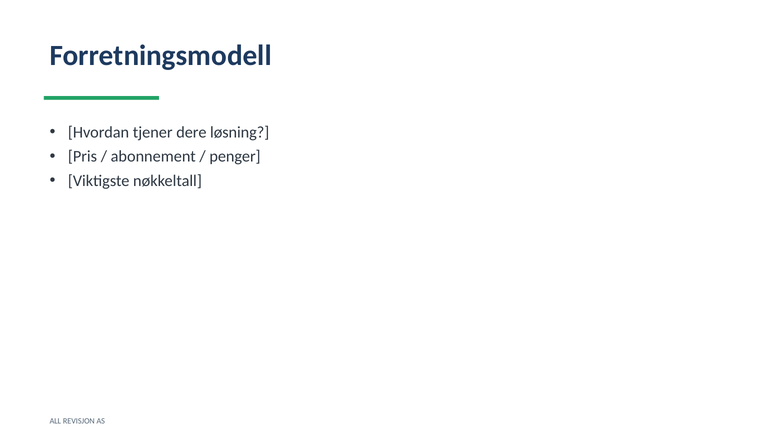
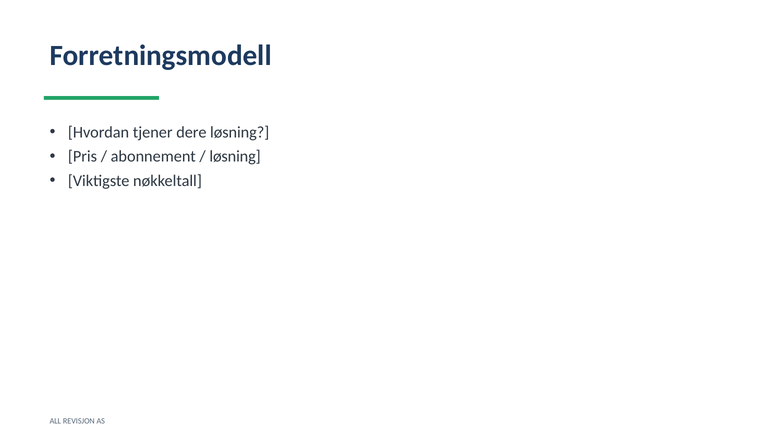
penger: penger -> løsning (235, 156)
